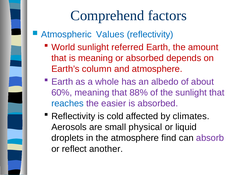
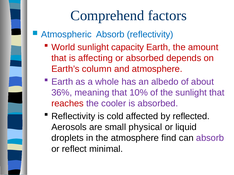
Atmospheric Values: Values -> Absorb (110, 35)
referred: referred -> capacity (128, 47)
is meaning: meaning -> affecting (95, 58)
60%: 60% -> 36% (62, 93)
88%: 88% -> 10% (139, 93)
reaches colour: blue -> red (68, 104)
easier: easier -> cooler (114, 104)
climates: climates -> reflected (191, 117)
another: another -> minimal (106, 149)
